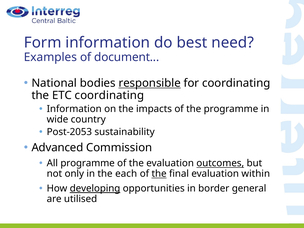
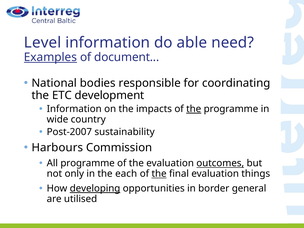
Form: Form -> Level (43, 43)
best: best -> able (192, 43)
Examples underline: none -> present (50, 57)
responsible underline: present -> none (150, 83)
ETC coordinating: coordinating -> development (109, 95)
the underline: none -> present (194, 109)
Post-2053: Post-2053 -> Post-2007 (69, 132)
Advanced: Advanced -> Harbours (57, 148)
within: within -> things (256, 174)
